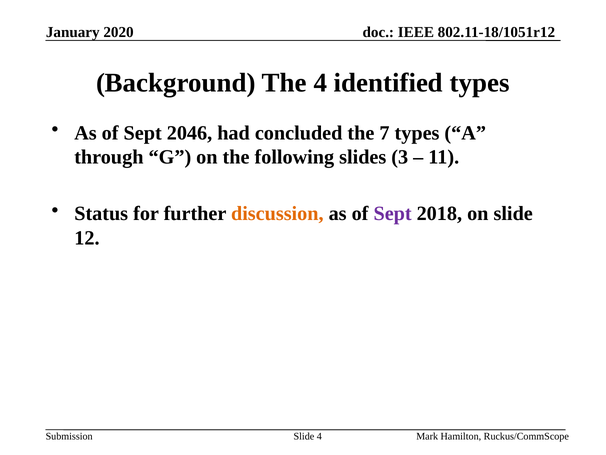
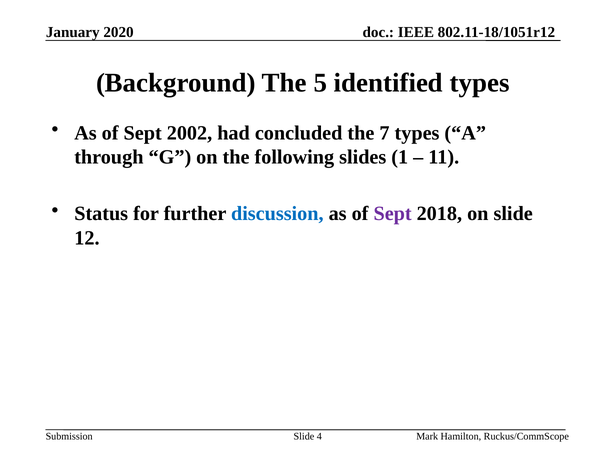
The 4: 4 -> 5 (320, 83)
2046: 2046 -> 2002 (190, 133)
3: 3 -> 1 (400, 157)
discussion colour: orange -> blue (277, 214)
